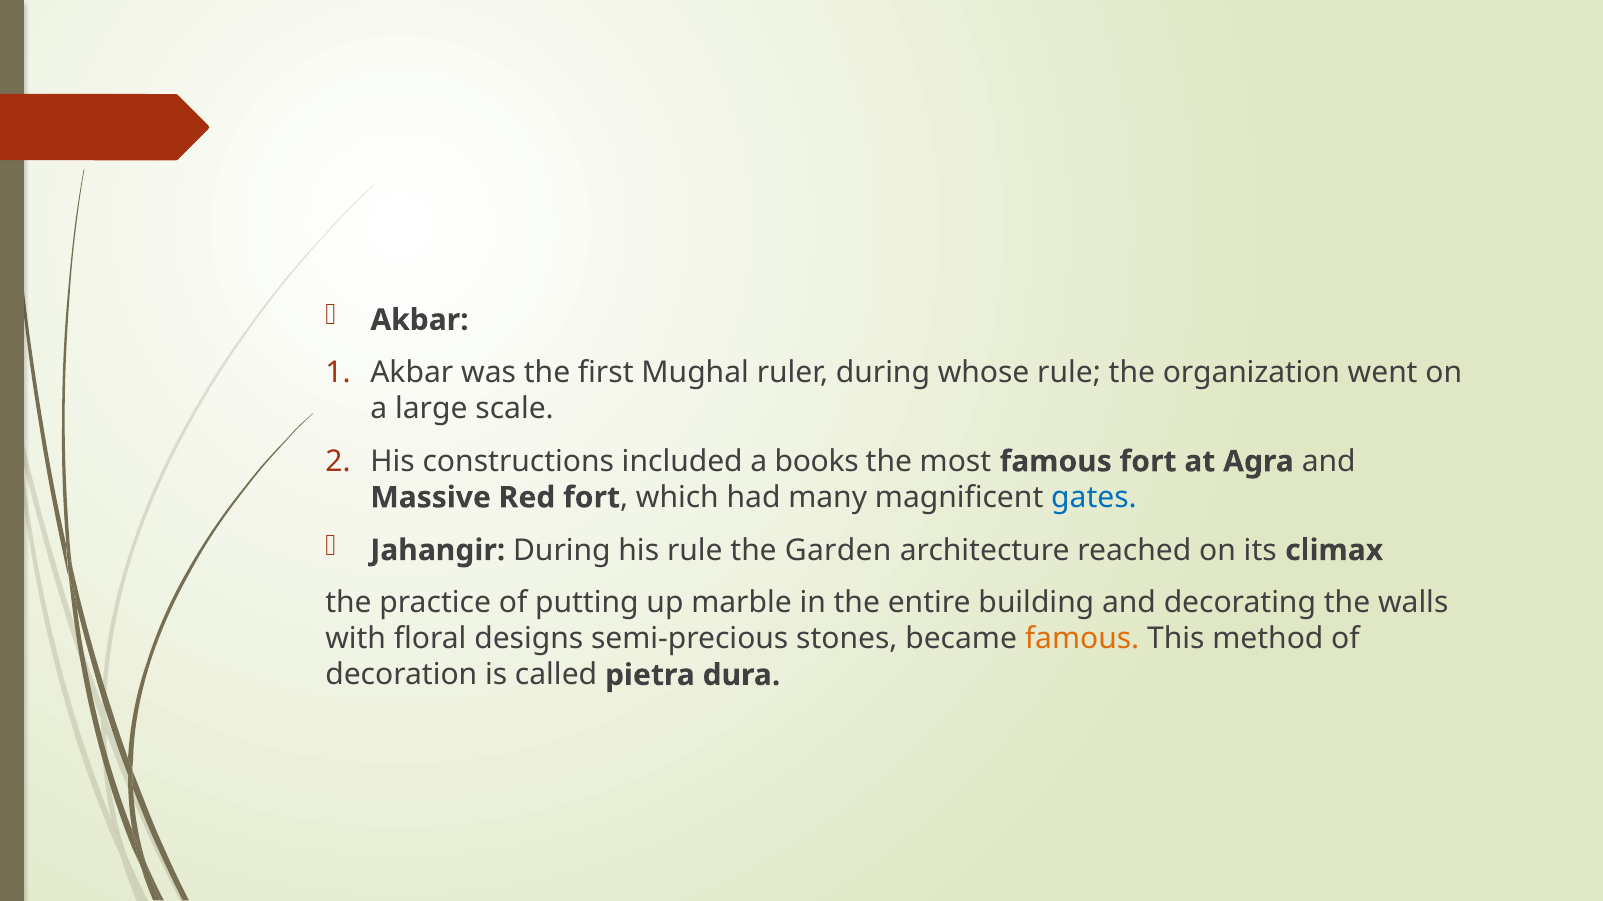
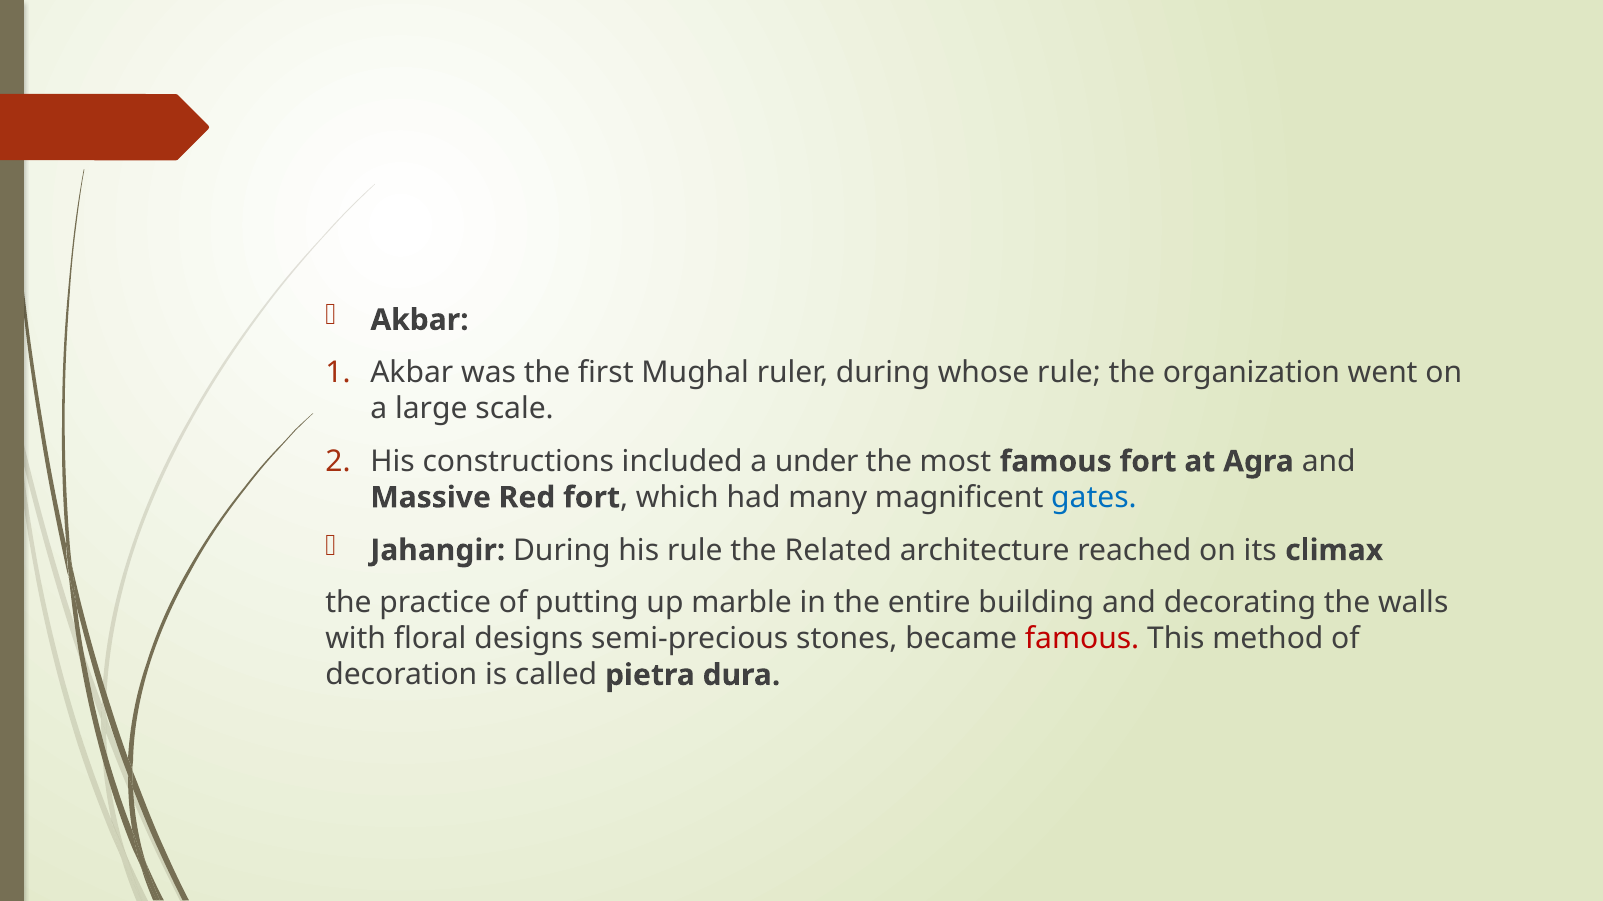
books: books -> under (817, 462)
Garden: Garden -> Related (838, 551)
famous colour: orange -> red (1082, 640)
